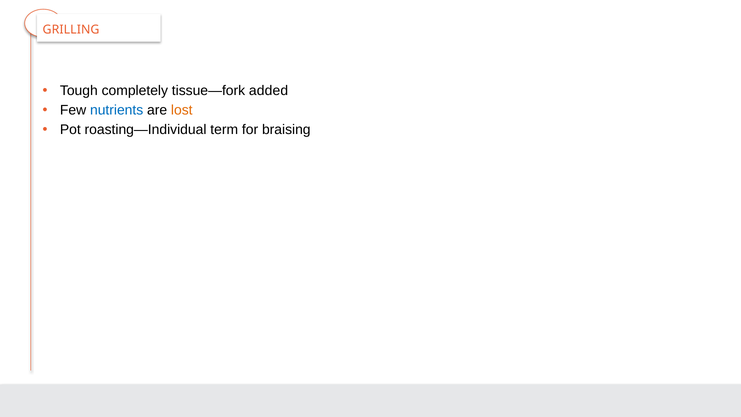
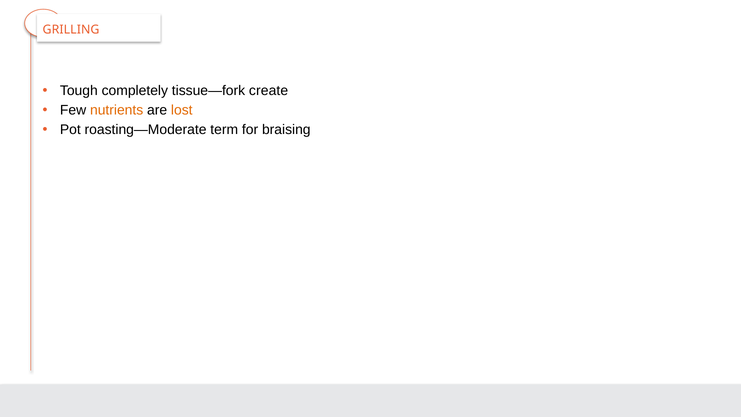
added: added -> create (269, 91)
nutrients colour: blue -> orange (117, 110)
roasting—Individual: roasting—Individual -> roasting—Moderate (146, 130)
